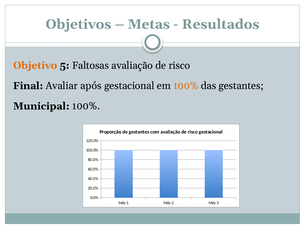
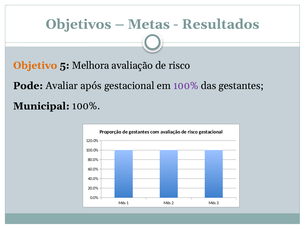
Faltosas: Faltosas -> Melhora (91, 65)
Final: Final -> Pode (28, 86)
100% colour: orange -> purple (186, 86)
